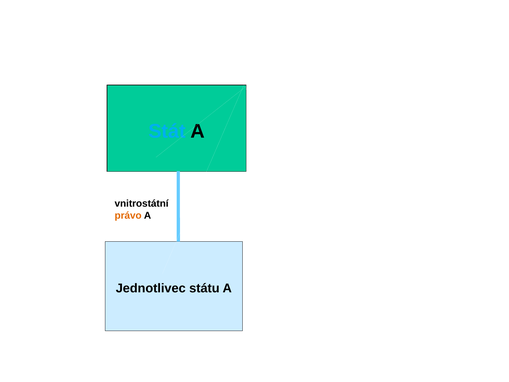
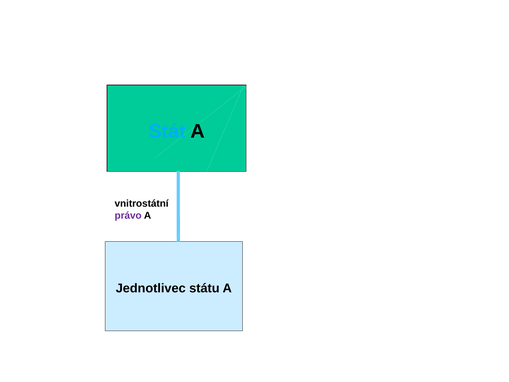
právo colour: orange -> purple (128, 215)
